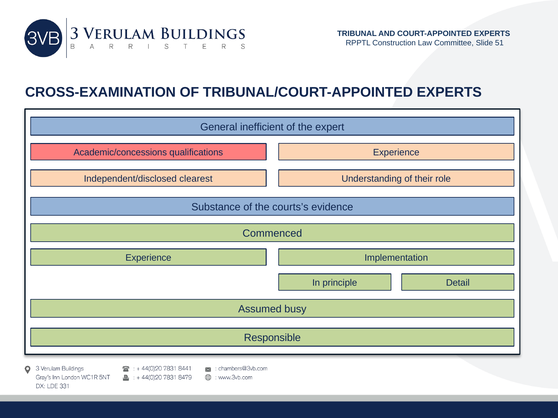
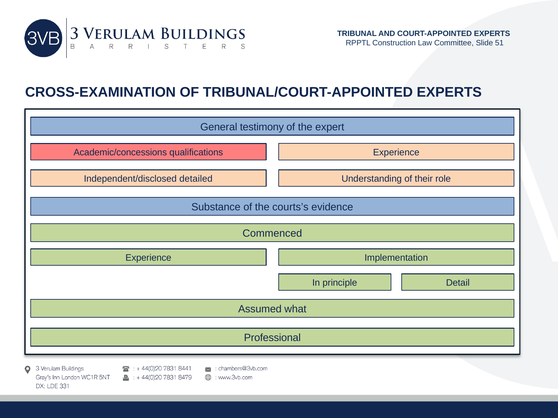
inefficient: inefficient -> testimony (262, 127)
clearest: clearest -> detailed (196, 179)
busy: busy -> what (295, 309)
Responsible: Responsible -> Professional (272, 338)
